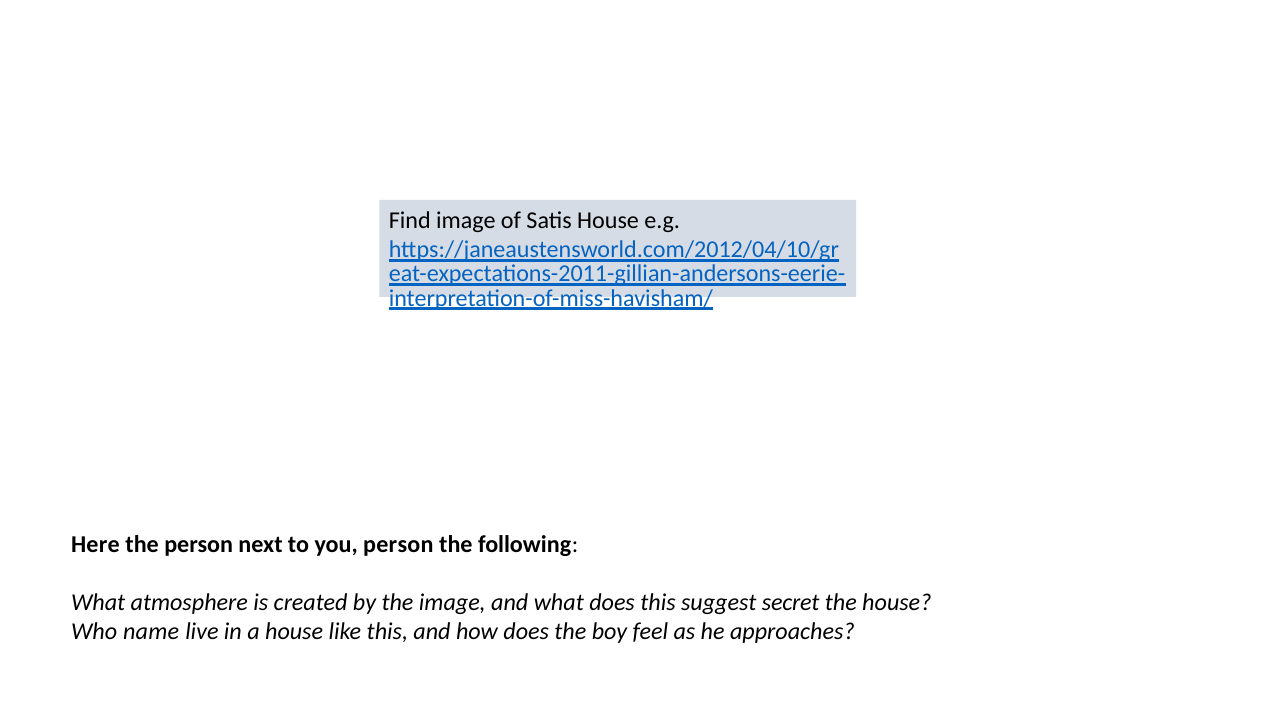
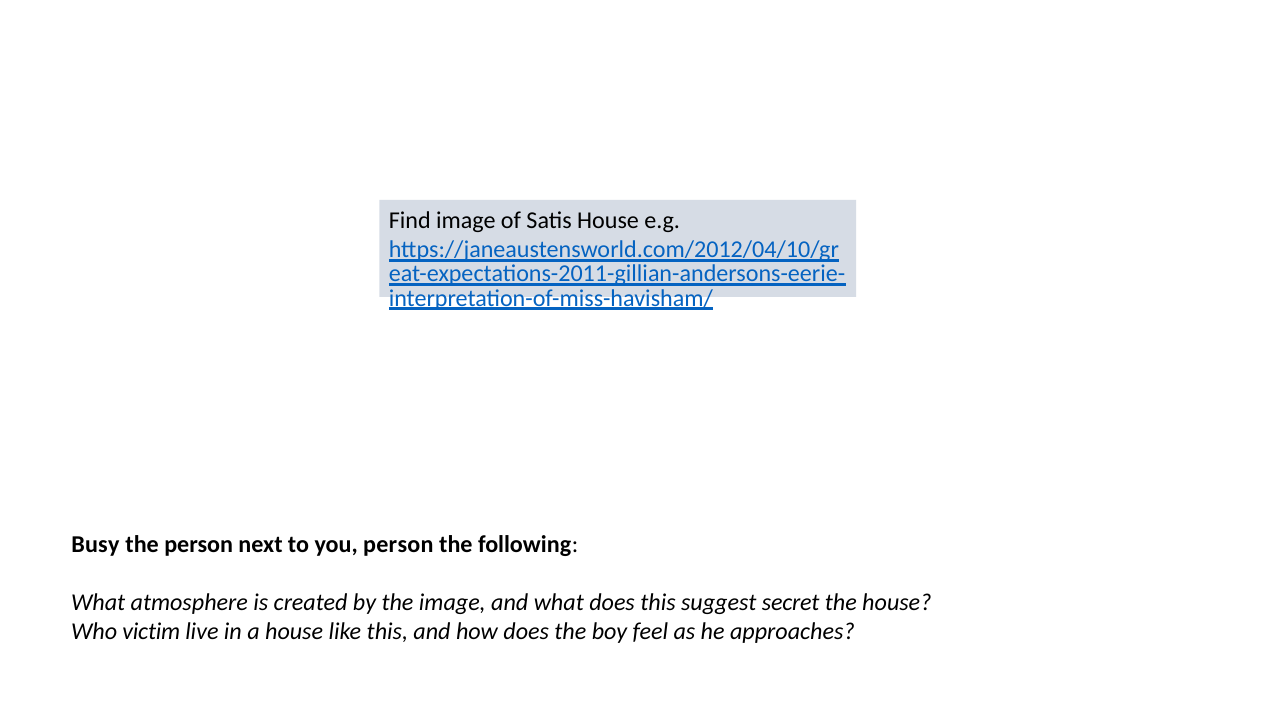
Here: Here -> Busy (95, 544)
name: name -> victim (151, 631)
